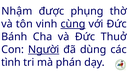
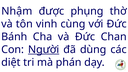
cùng underline: present -> none (73, 24)
Thuở: Thuở -> Chan (114, 37)
tình: tình -> diệt (11, 62)
